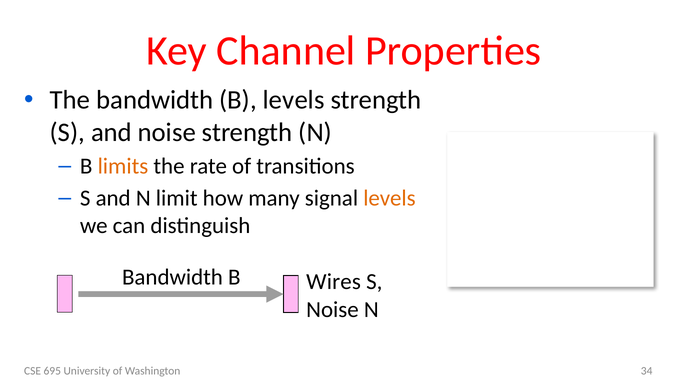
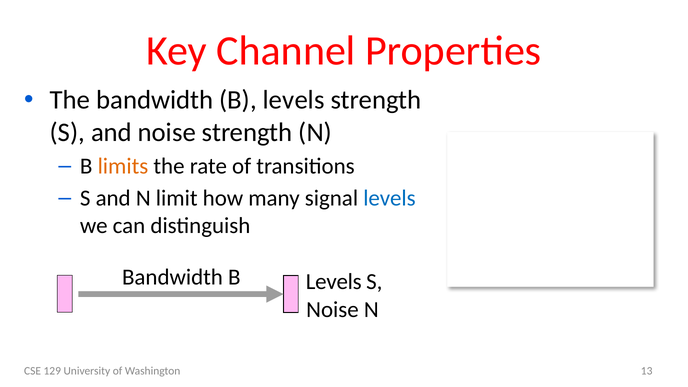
levels colour: orange -> blue (389, 198)
Wires: Wires -> Levels (334, 282)
695: 695 -> 129 (52, 371)
34: 34 -> 13 (647, 371)
